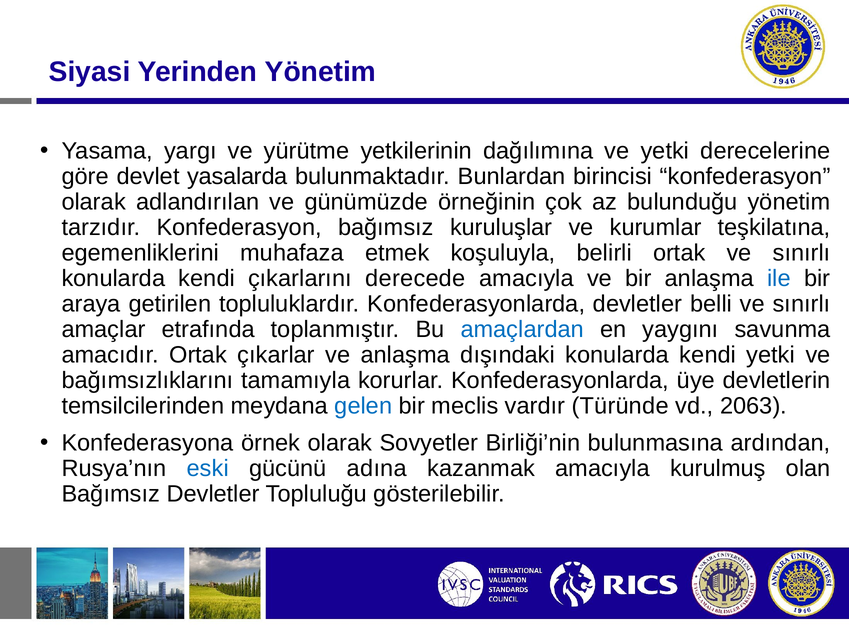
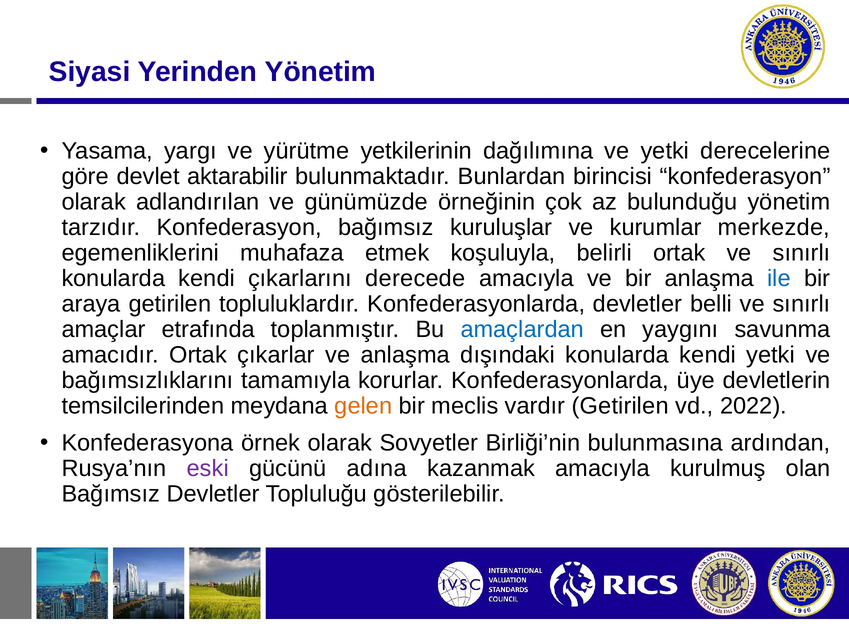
yasalarda: yasalarda -> aktarabilir (237, 176)
teşkilatına: teşkilatına -> merkezde (774, 227)
gelen colour: blue -> orange (363, 406)
vardır Türünde: Türünde -> Getirilen (620, 406)
2063: 2063 -> 2022 (754, 406)
eski colour: blue -> purple (208, 468)
